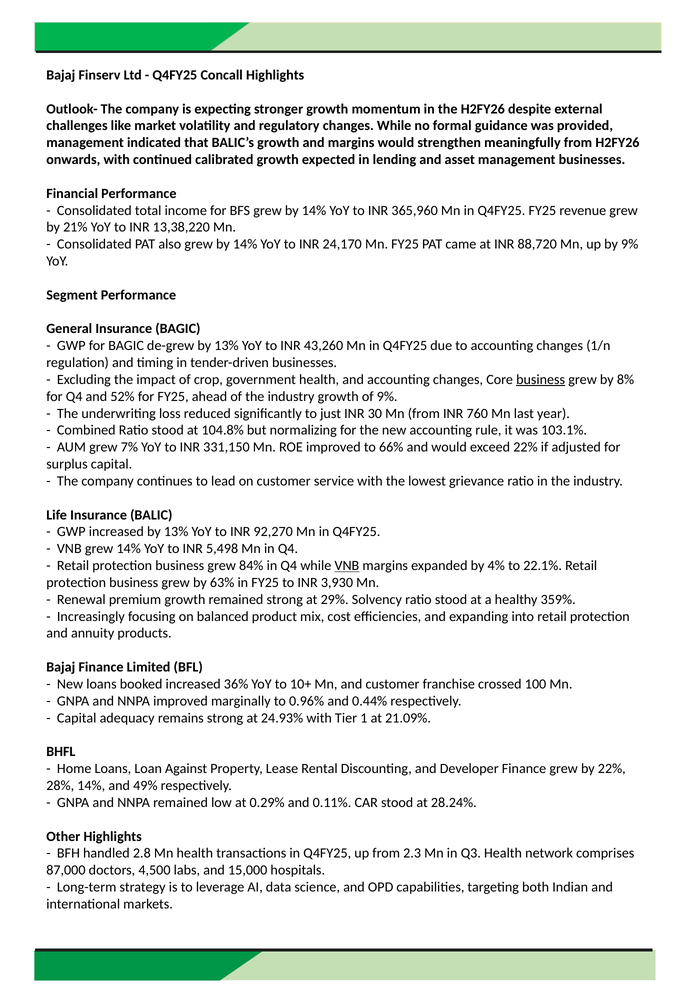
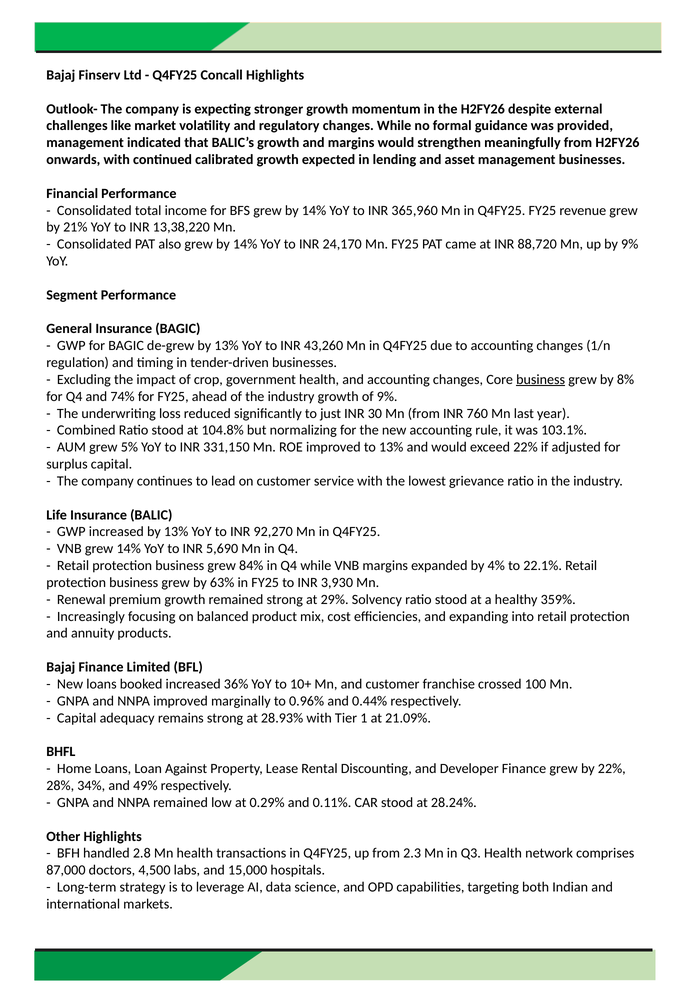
52%: 52% -> 74% (123, 396)
7%: 7% -> 5% (129, 447)
to 66%: 66% -> 13% (391, 447)
5,498: 5,498 -> 5,690 (222, 548)
VNB underline: present -> none (347, 565)
24.93%: 24.93% -> 28.93% (282, 717)
28% 14%: 14% -> 34% (91, 785)
